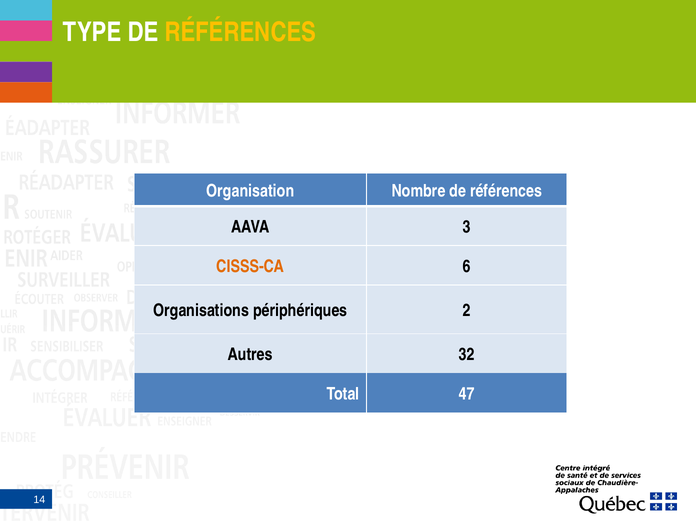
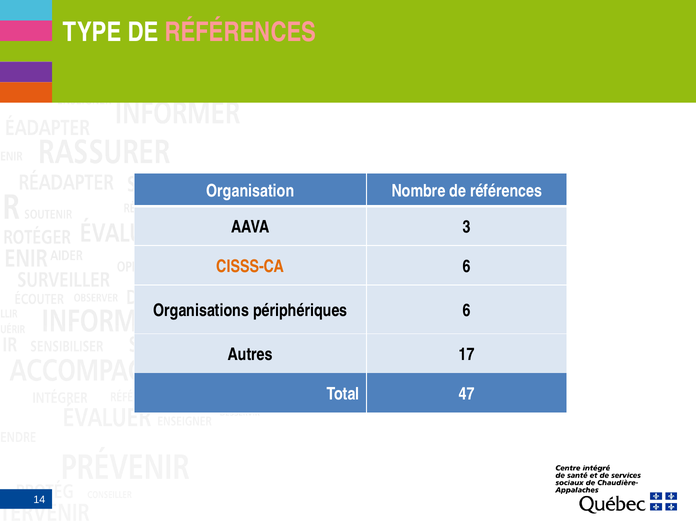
RÉFÉRENCES colour: yellow -> pink (240, 32)
périphériques 2: 2 -> 6 (467, 311)
32: 32 -> 17 (467, 355)
